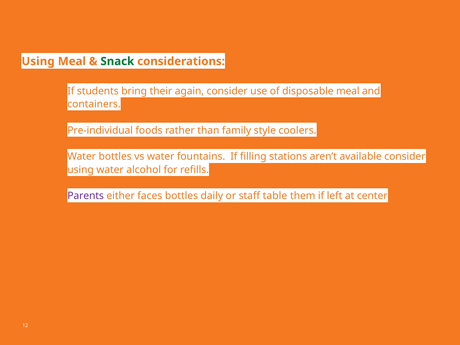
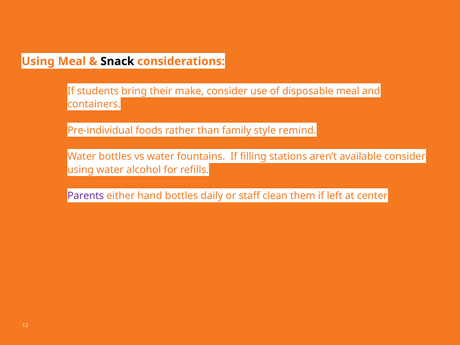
Snack colour: green -> black (117, 61)
again: again -> make (189, 91)
coolers: coolers -> remind (297, 130)
faces: faces -> hand (150, 196)
table: table -> clean (275, 196)
